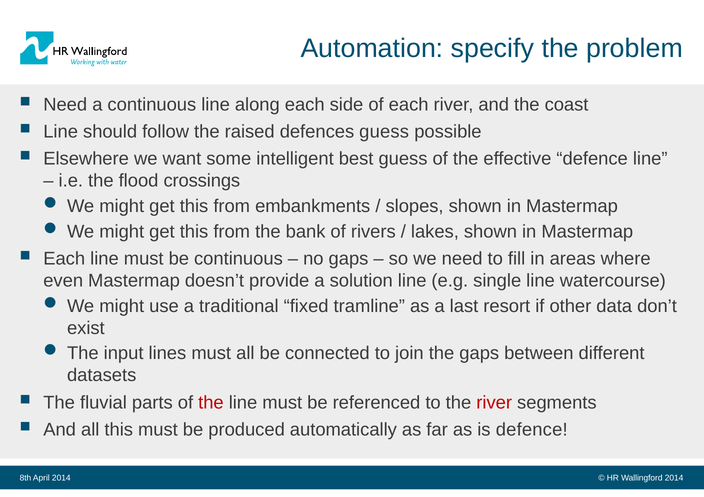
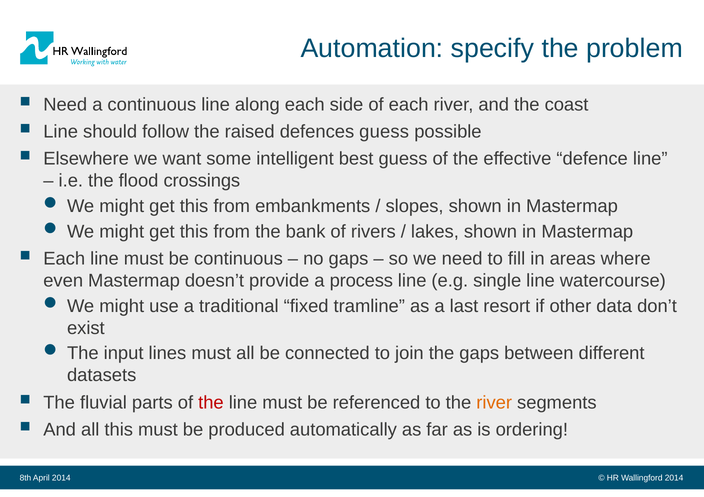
solution: solution -> process (361, 281)
river colour: red -> orange (494, 403)
is defence: defence -> ordering (532, 430)
